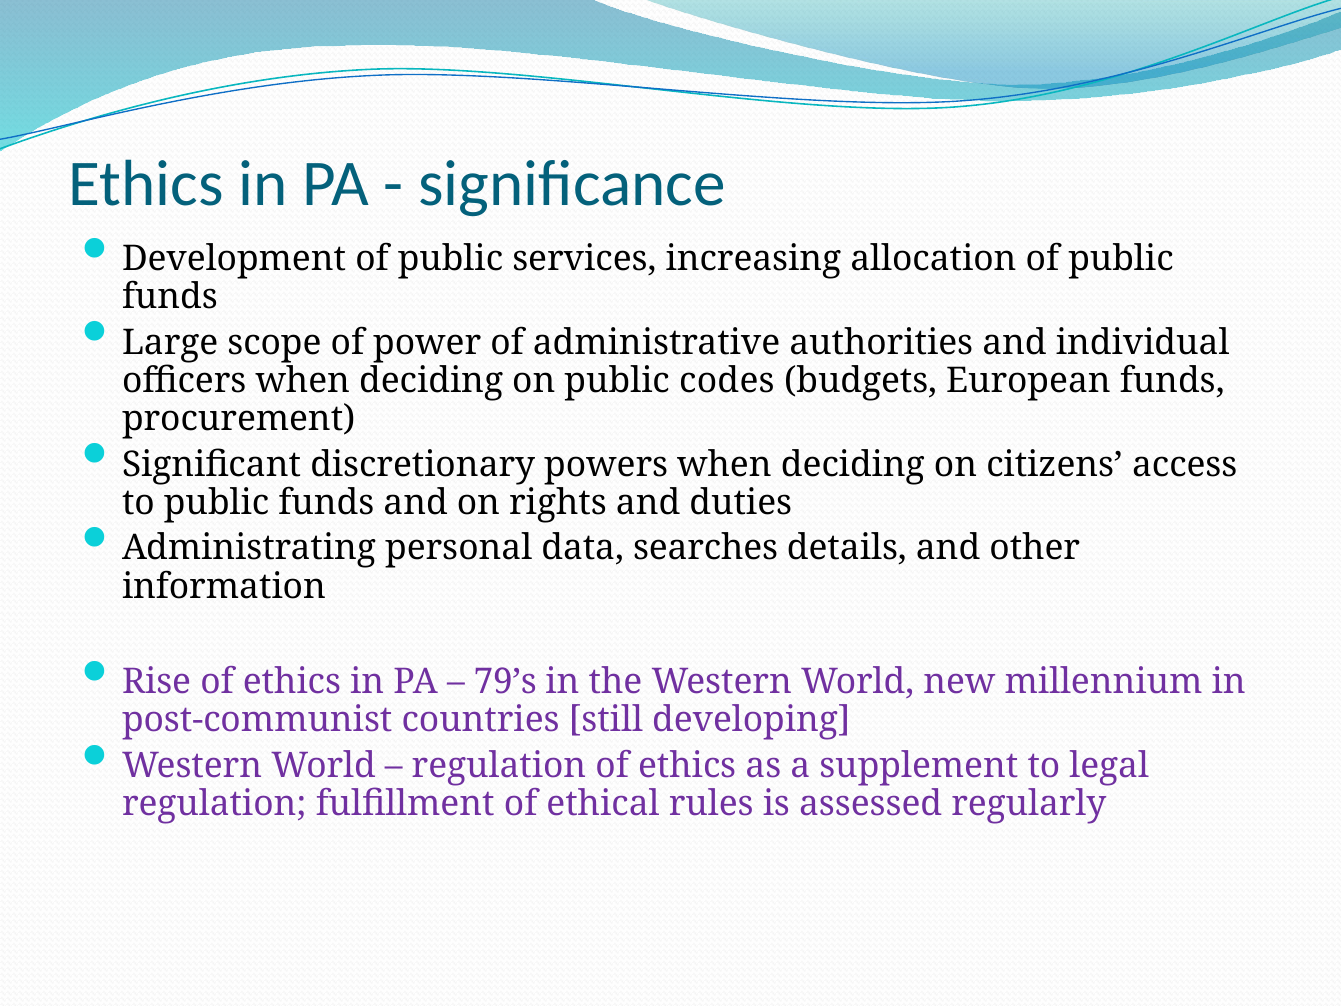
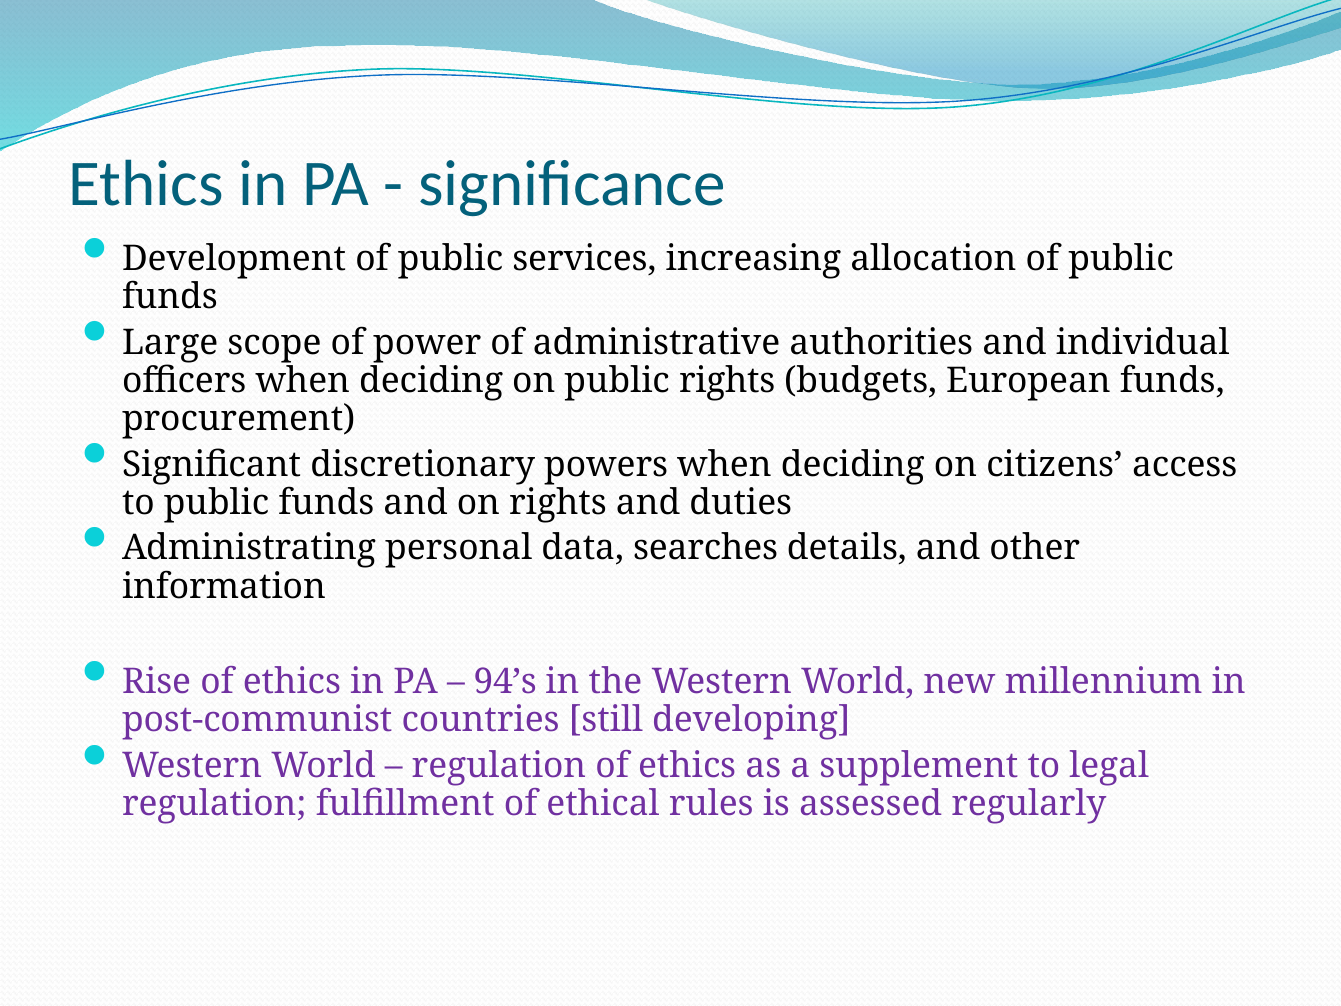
public codes: codes -> rights (727, 381)
79’s: 79’s -> 94’s (505, 682)
